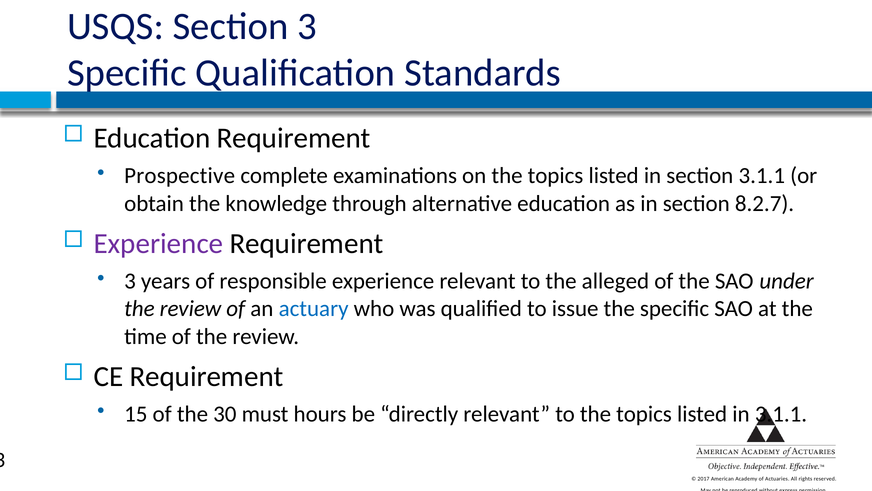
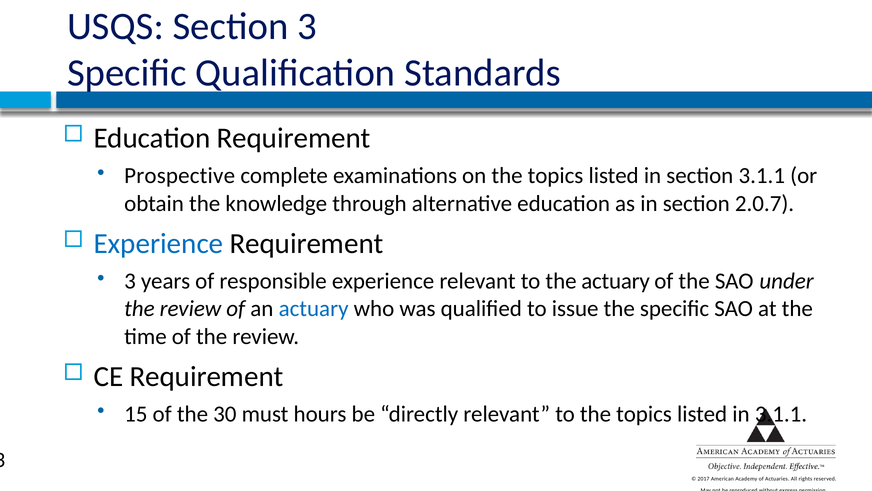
8.2.7: 8.2.7 -> 2.0.7 (765, 203)
Experience colour: purple -> blue (158, 243)
the alleged: alleged -> actuary (616, 281)
